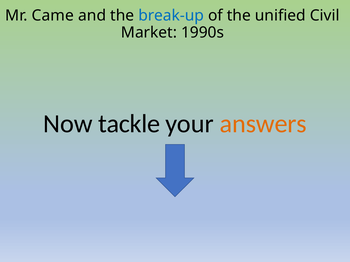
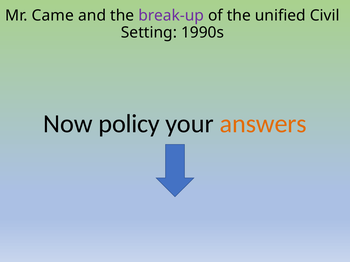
break-up colour: blue -> purple (171, 16)
Market: Market -> Setting (149, 32)
tackle: tackle -> policy (129, 124)
